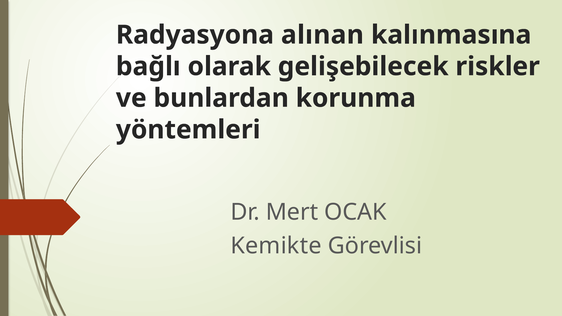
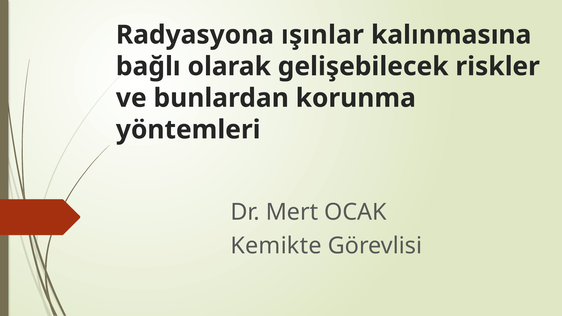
alınan: alınan -> ışınlar (322, 35)
